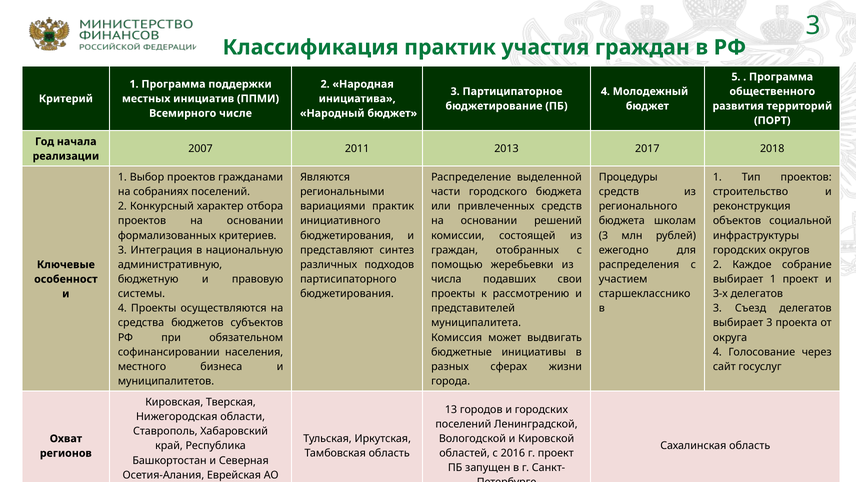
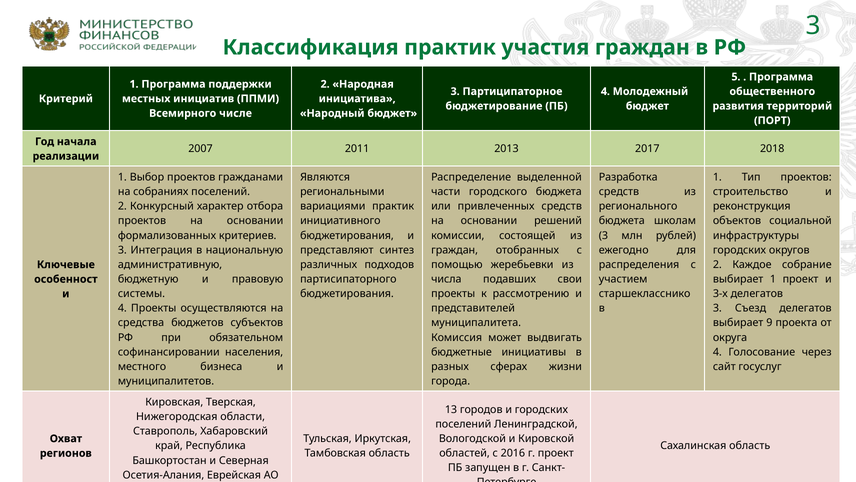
Процедуры: Процедуры -> Разработка (628, 177)
выбирает 3: 3 -> 9 (769, 323)
